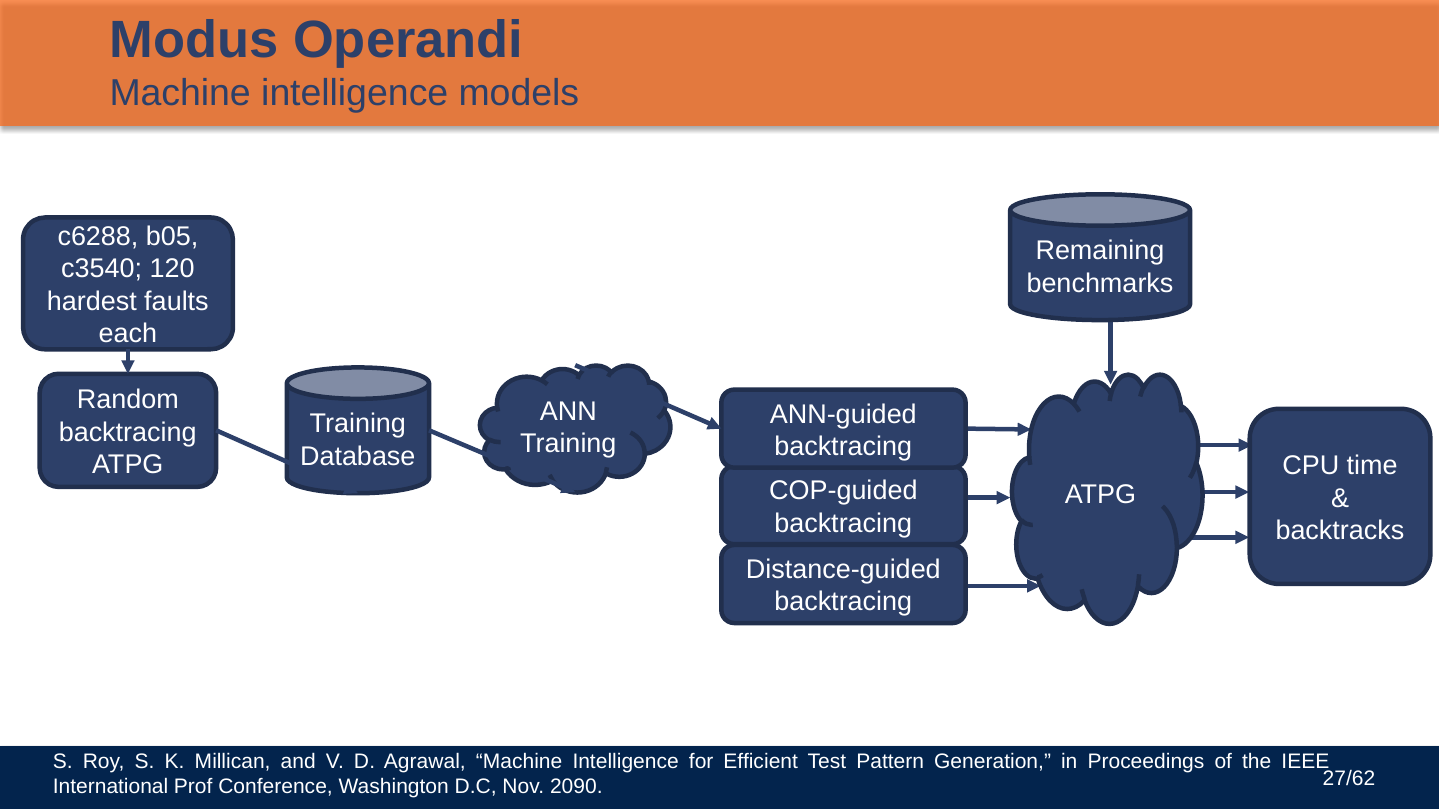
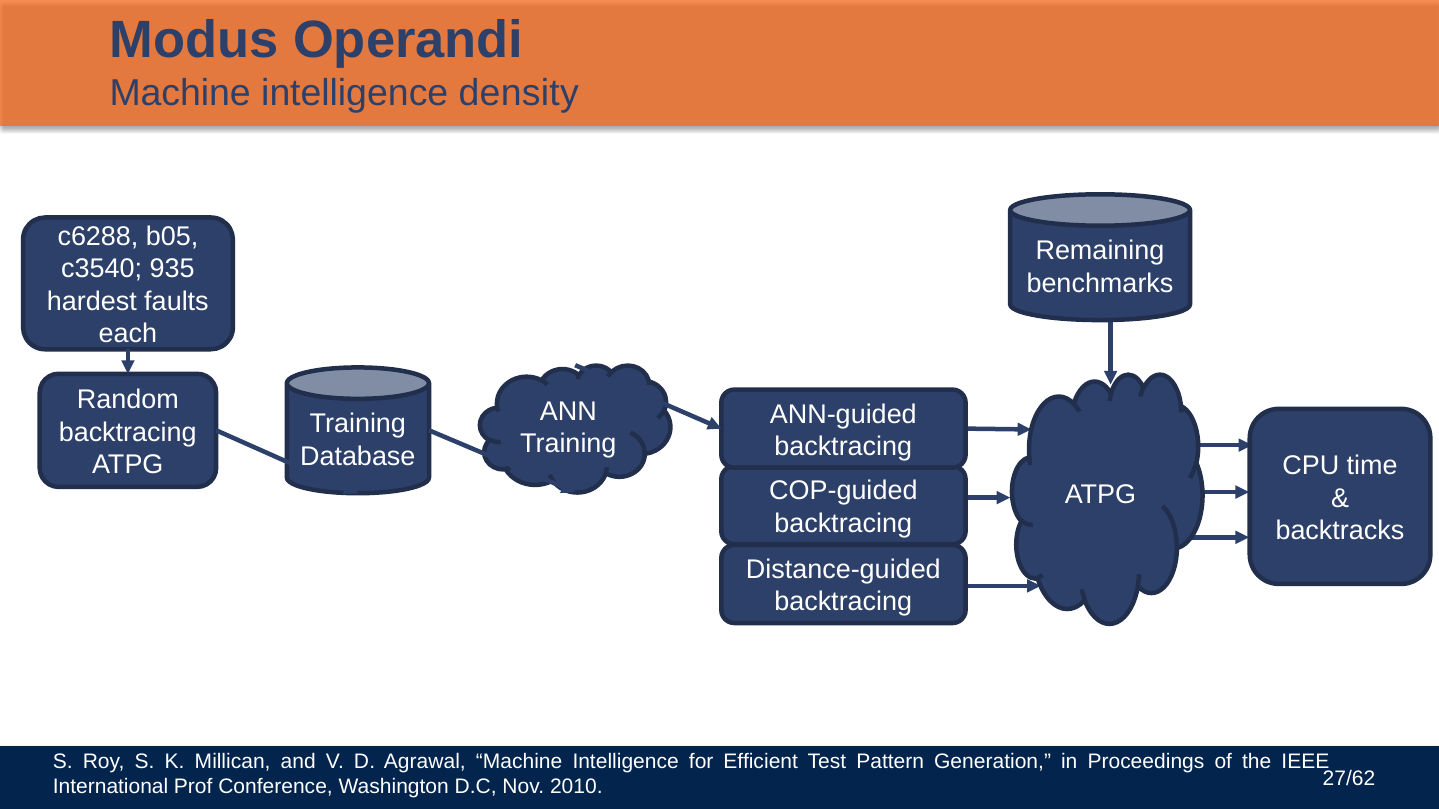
models: models -> density (519, 93)
120: 120 -> 935 (172, 269)
2090: 2090 -> 2010 (576, 787)
